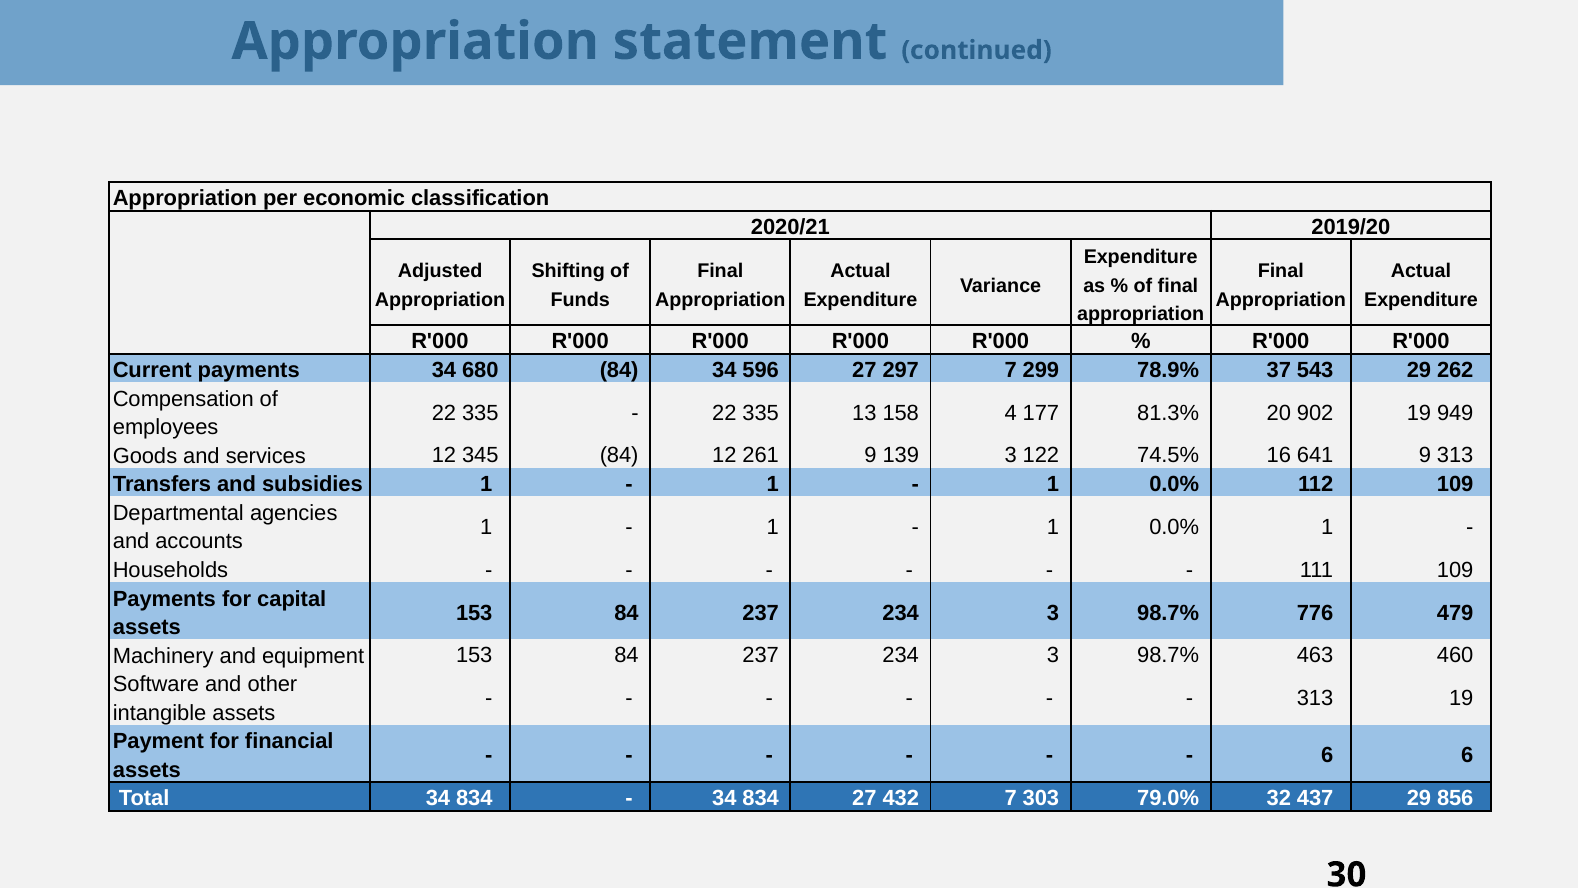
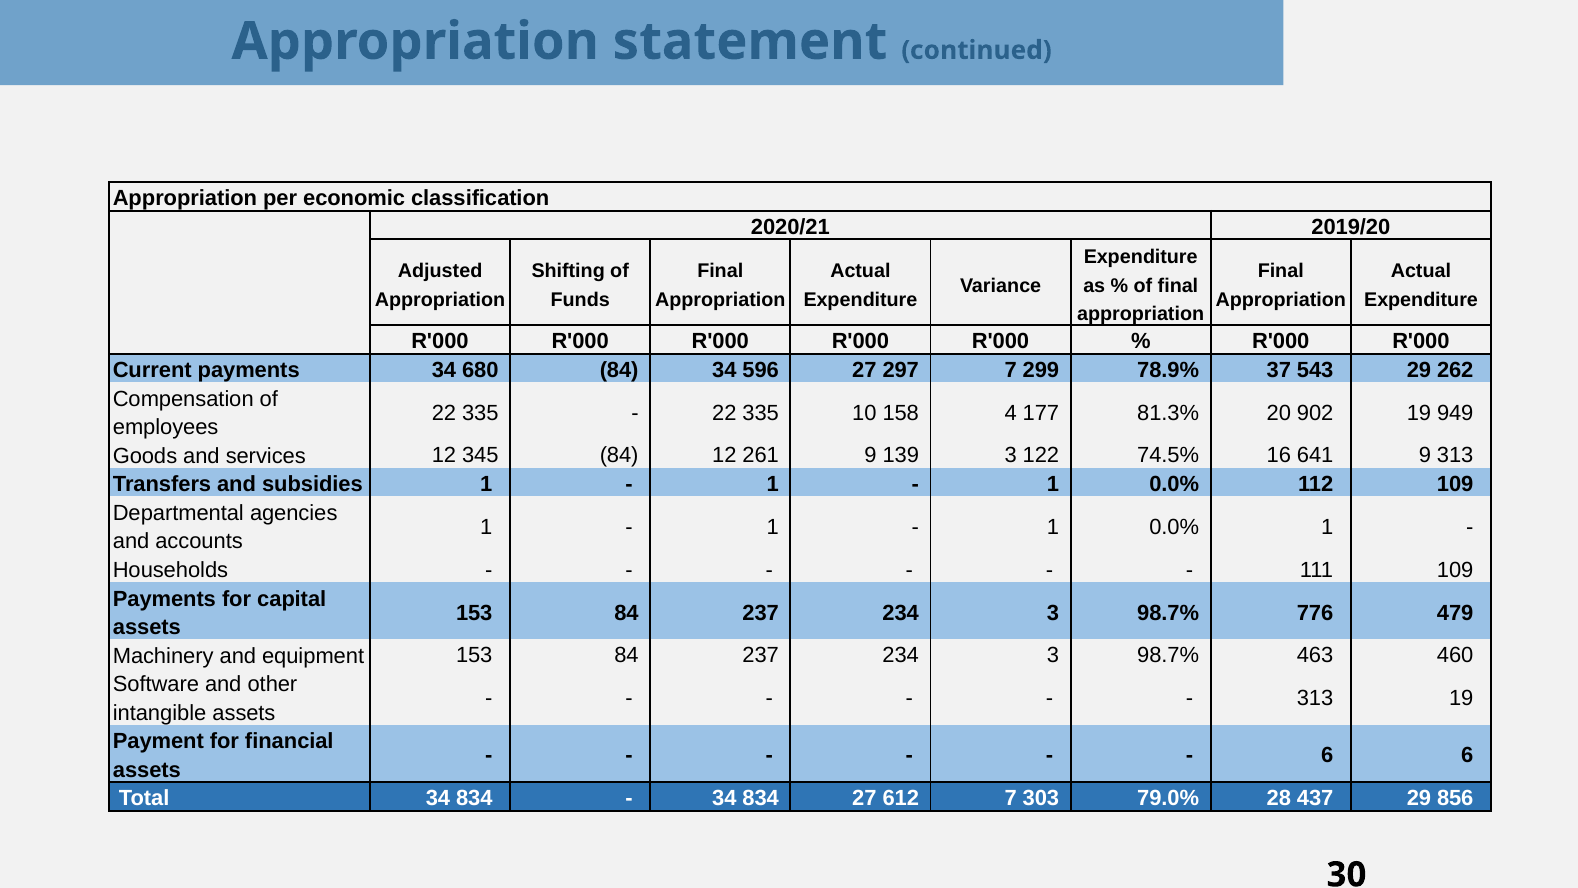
13: 13 -> 10 (864, 413)
432: 432 -> 612 (901, 798)
32: 32 -> 28 (1279, 798)
